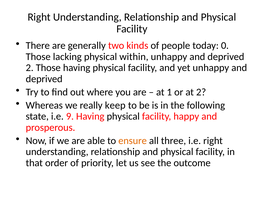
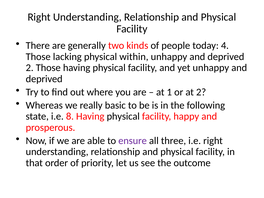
0: 0 -> 4 (225, 46)
keep: keep -> basic (115, 105)
9: 9 -> 8 (70, 116)
ensure colour: orange -> purple (133, 141)
